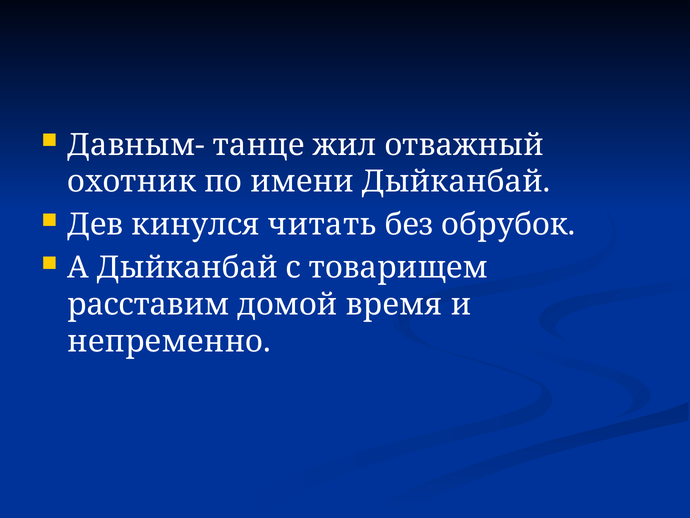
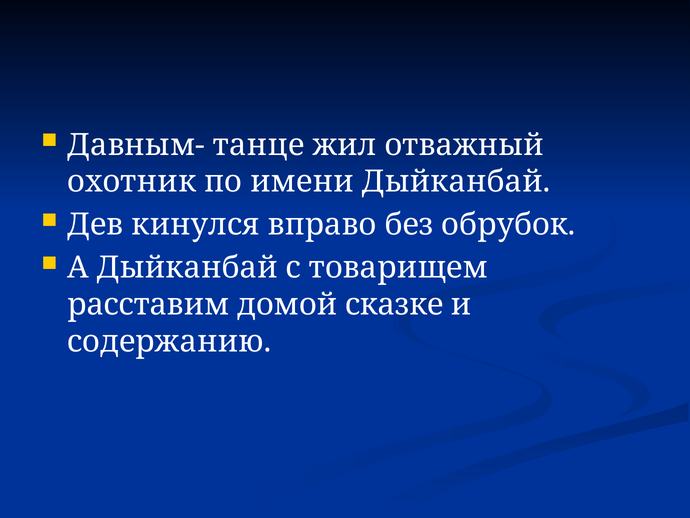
читать: читать -> вправо (322, 225)
время: время -> сказке (394, 304)
непременно: непременно -> содержанию (169, 341)
